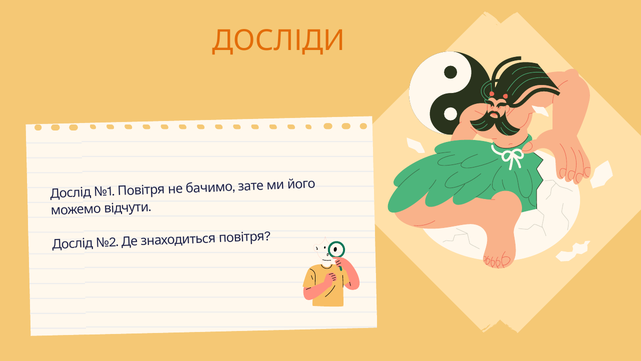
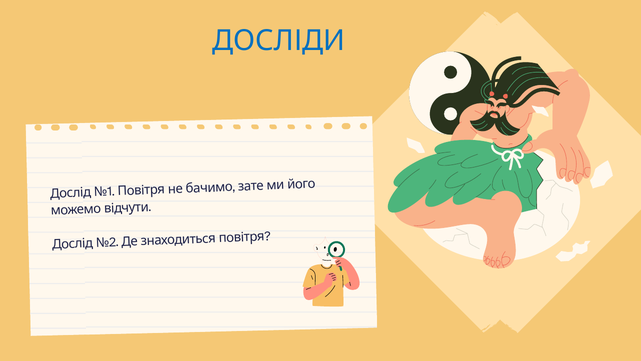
ДОСЛІДИ colour: orange -> blue (279, 41)
